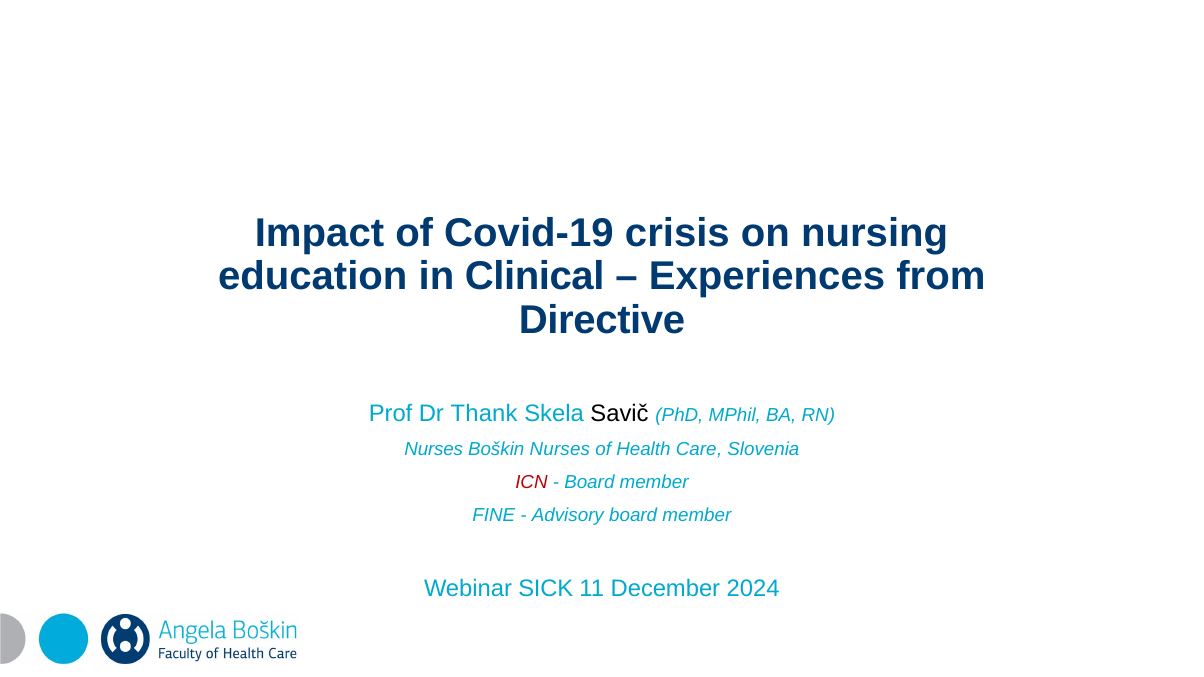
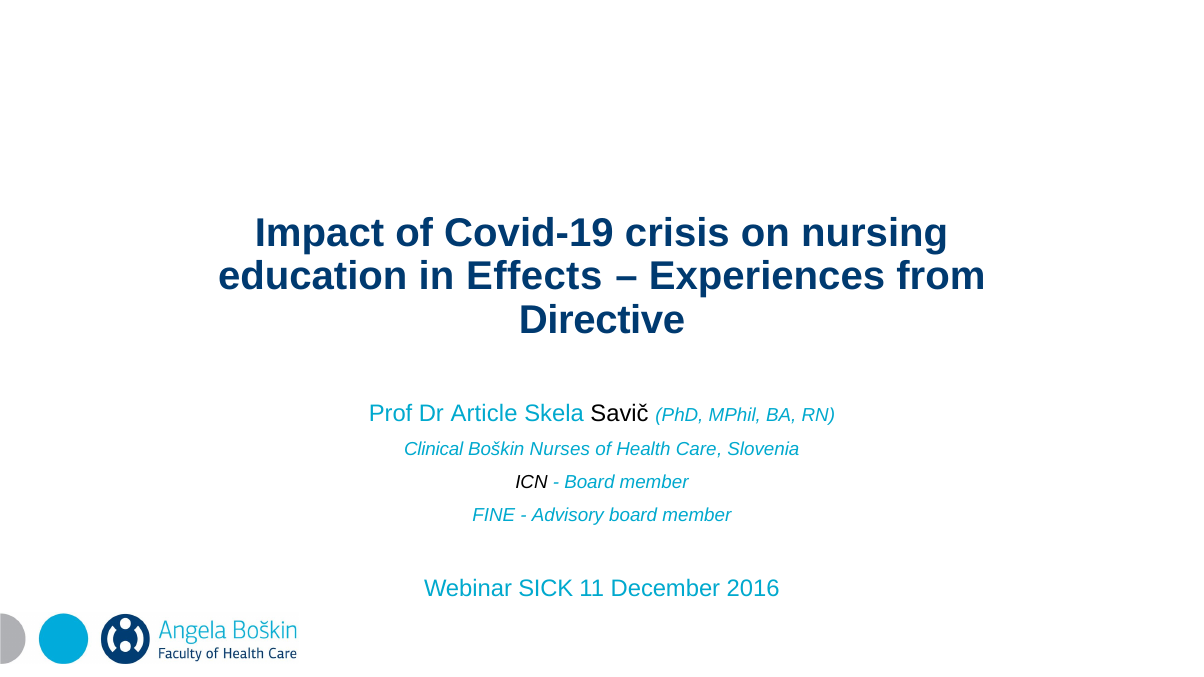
Clinical: Clinical -> Effects (534, 277)
Thank: Thank -> Article (484, 414)
Nurses: Nurses -> Clinical (434, 450)
ICN colour: red -> black (531, 483)
2024: 2024 -> 2016 (753, 589)
